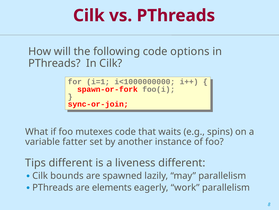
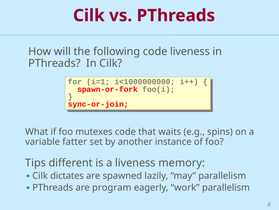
code options: options -> liveness (190, 51)
liveness different: different -> memory (182, 162)
bounds: bounds -> dictates (67, 175)
elements: elements -> program (112, 187)
